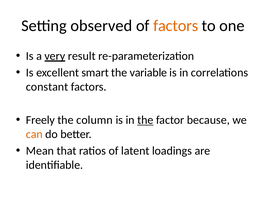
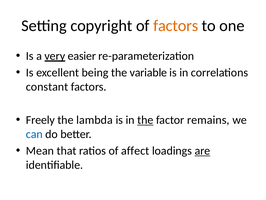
observed: observed -> copyright (101, 26)
result: result -> easier (82, 56)
smart: smart -> being (95, 72)
column: column -> lambda (95, 120)
because: because -> remains (208, 120)
can colour: orange -> blue (34, 134)
latent: latent -> affect (135, 150)
are underline: none -> present (202, 150)
